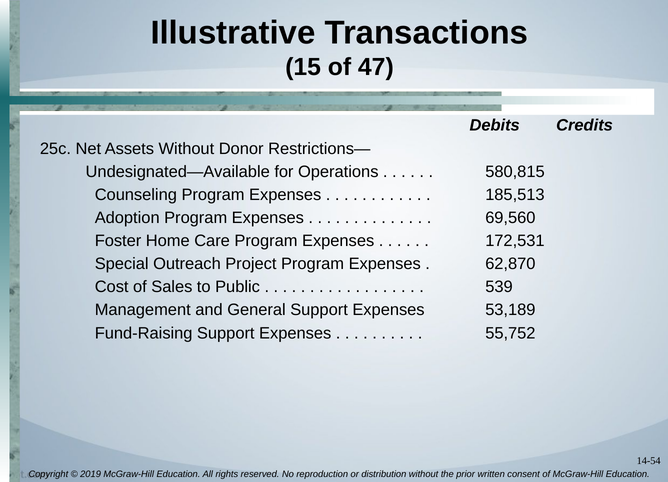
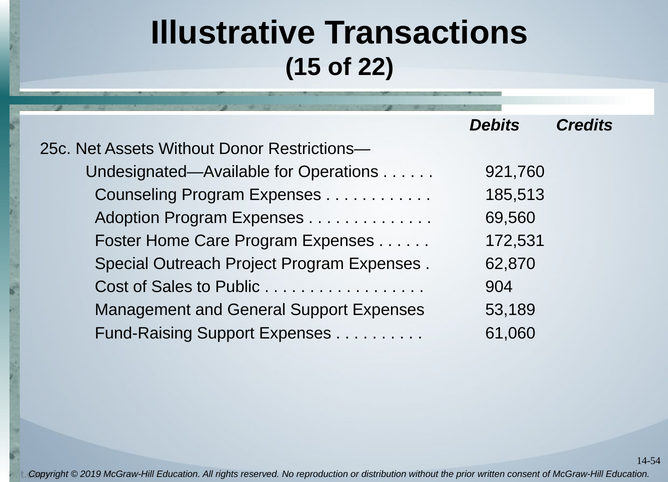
47: 47 -> 22 (376, 67)
580,815: 580,815 -> 921,760 (515, 172)
539: 539 -> 904 (499, 287)
55,752: 55,752 -> 61,060 (510, 333)
